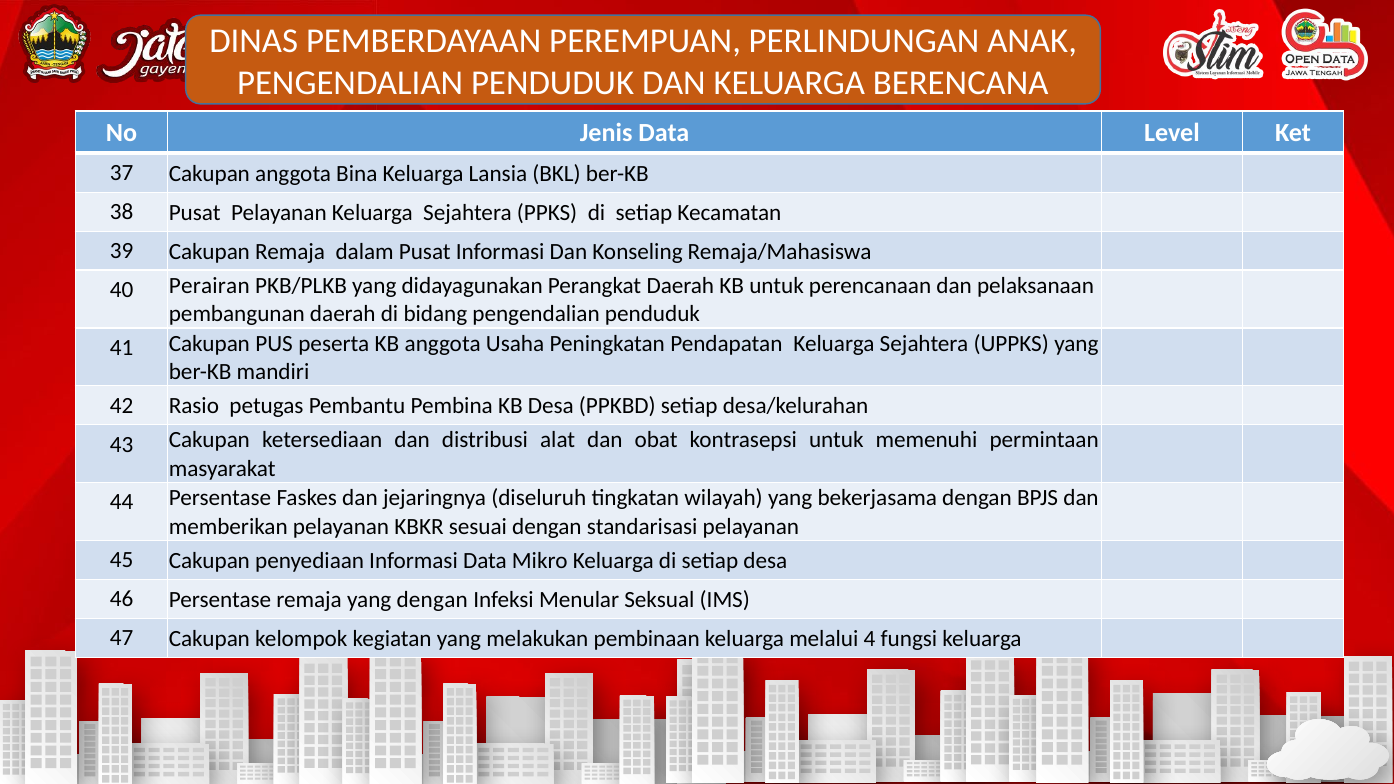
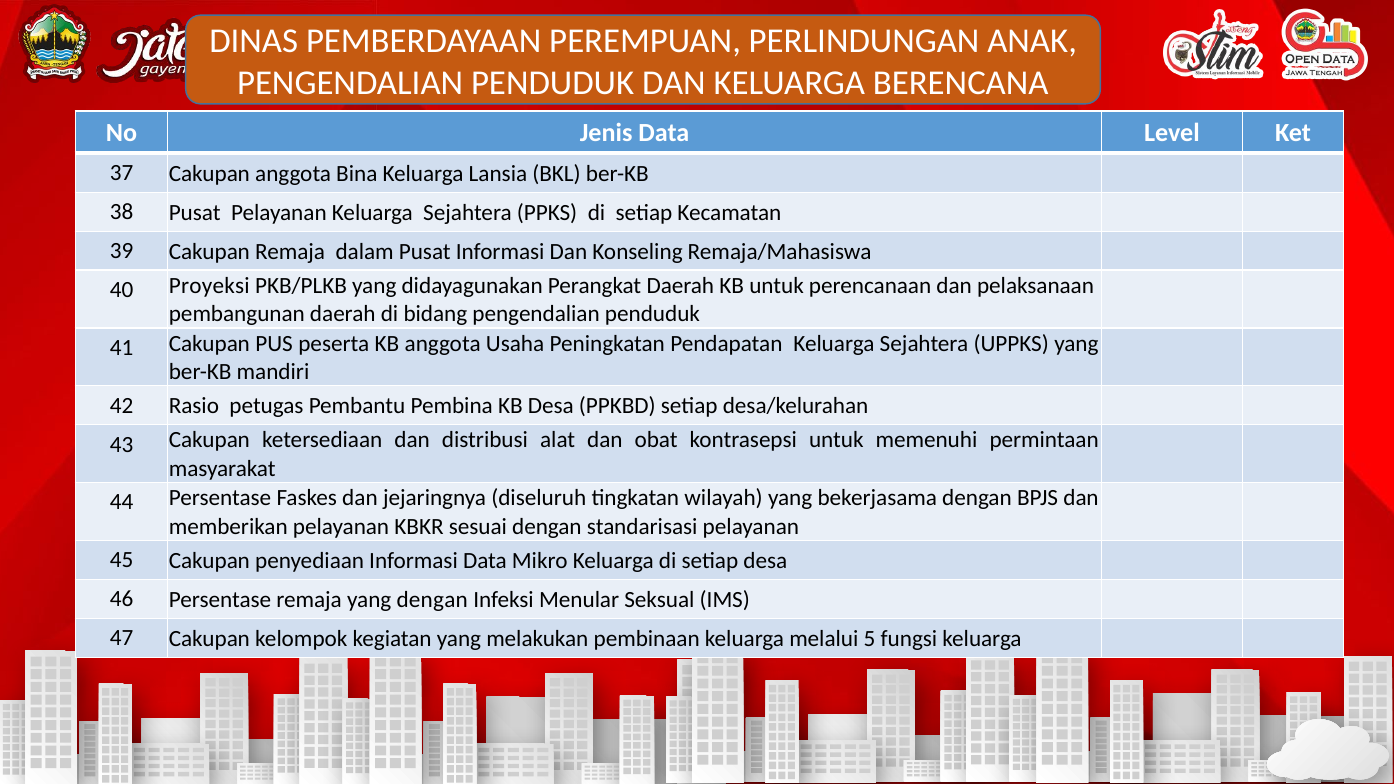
Perairan: Perairan -> Proyeksi (209, 286)
4: 4 -> 5 (870, 639)
